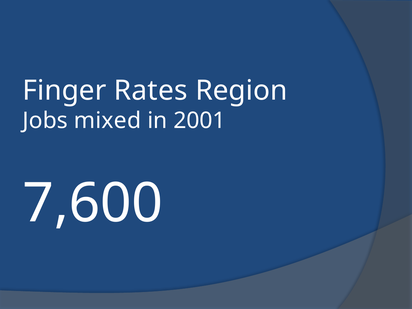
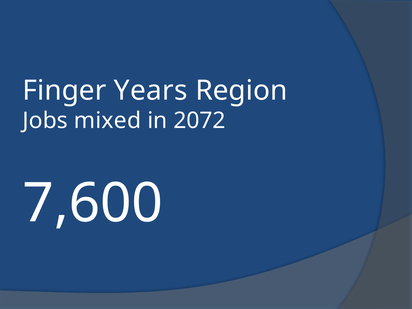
Rates: Rates -> Years (151, 91)
2001: 2001 -> 2072 (200, 121)
